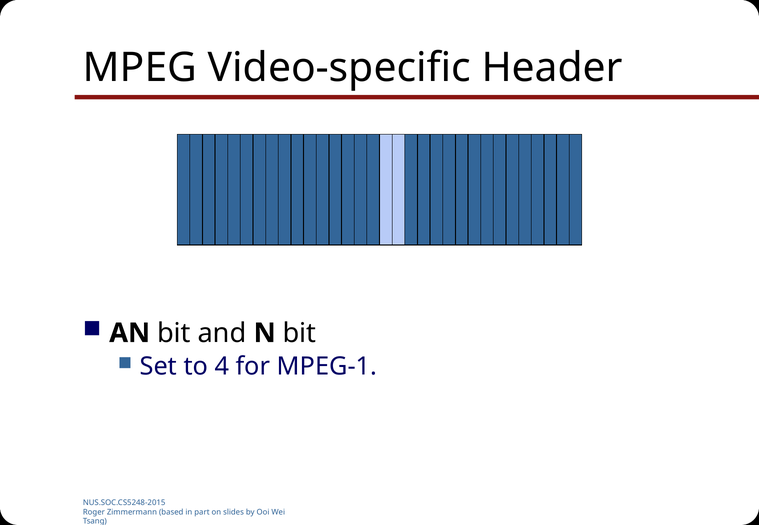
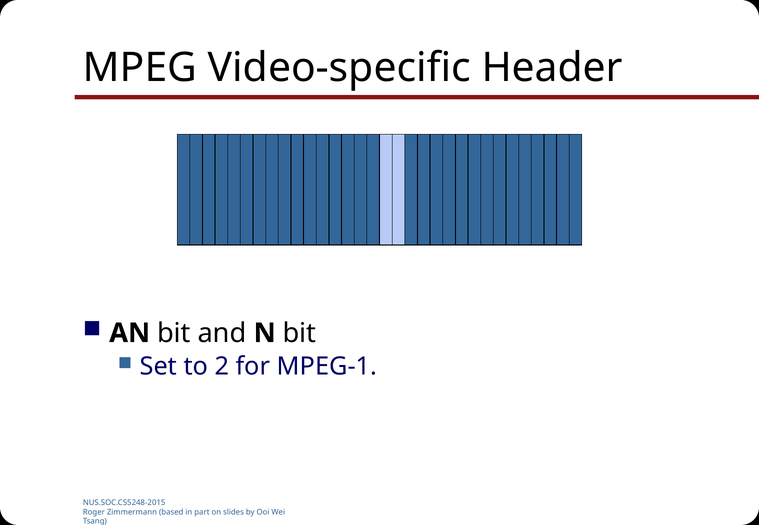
4: 4 -> 2 (222, 367)
